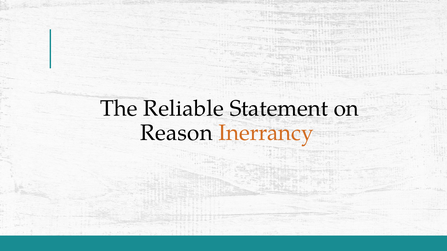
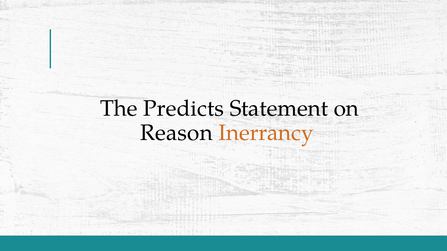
Reliable: Reliable -> Predicts (184, 109)
